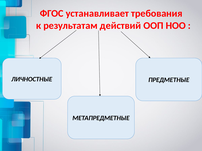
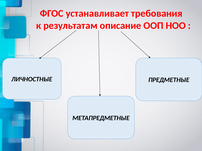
действий: действий -> описание (120, 26)
